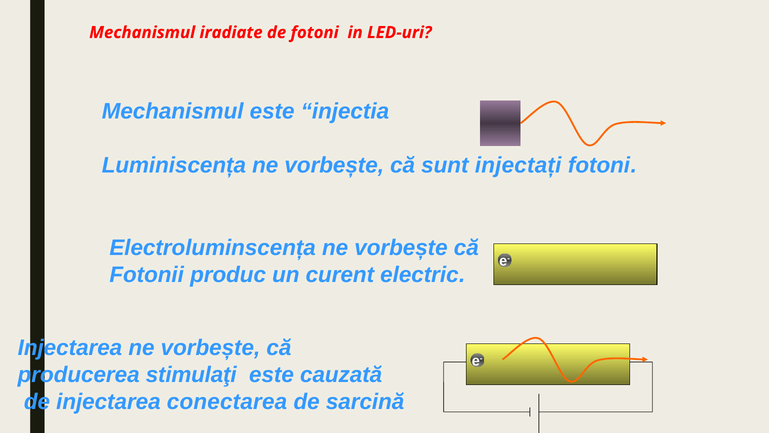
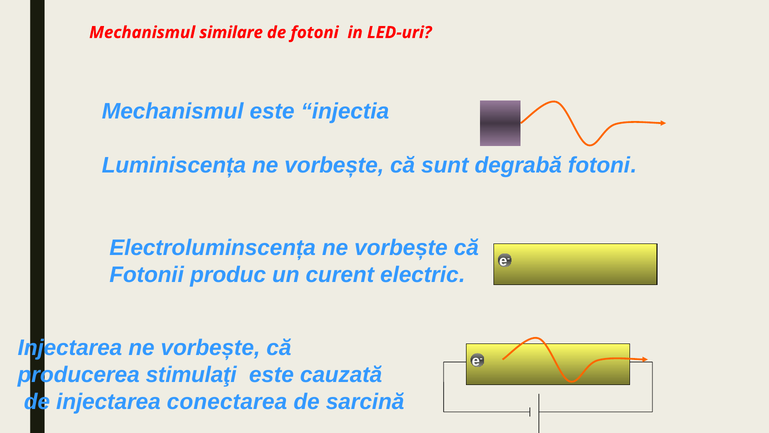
iradiate: iradiate -> similare (231, 33)
injectați: injectați -> degrabă (518, 165)
